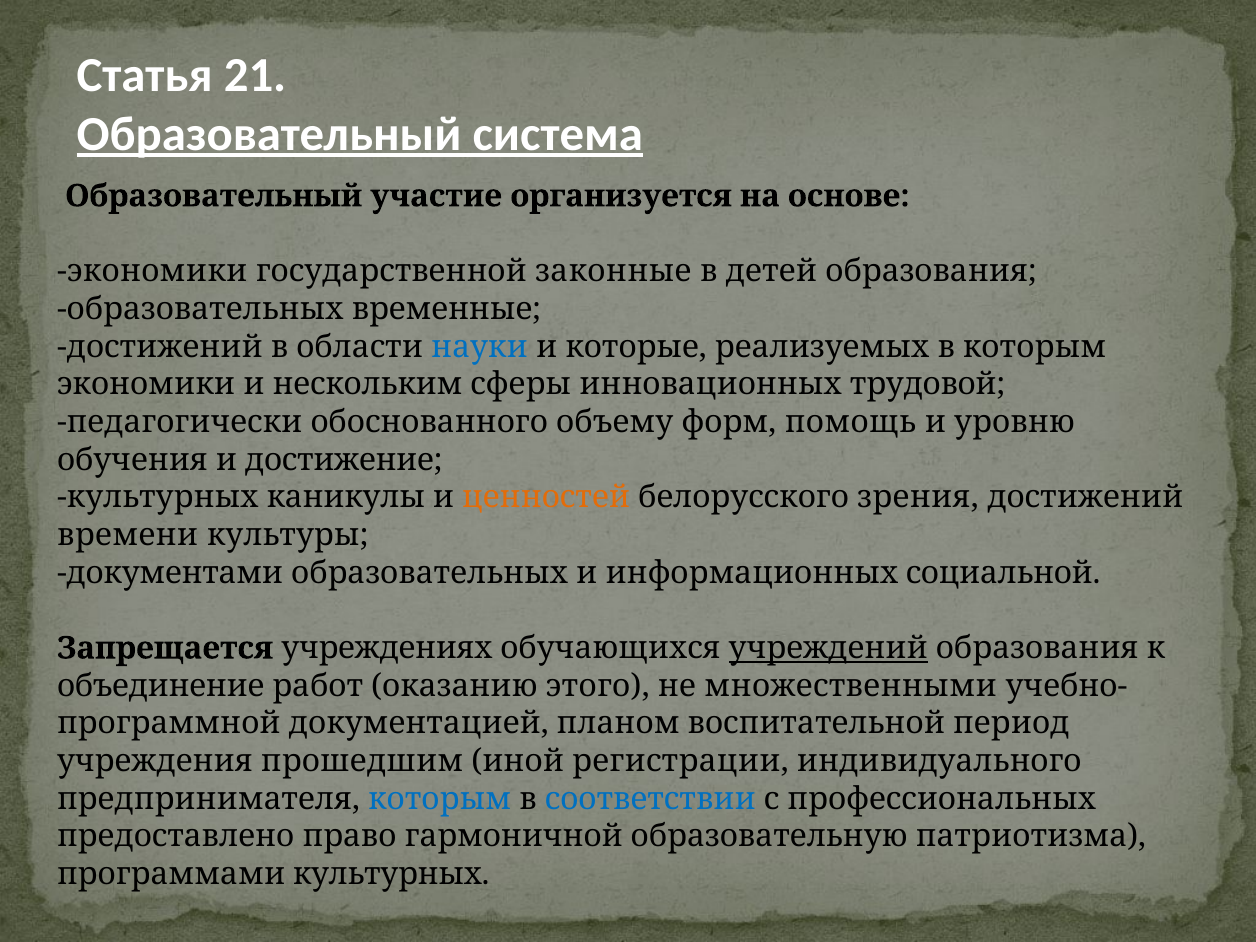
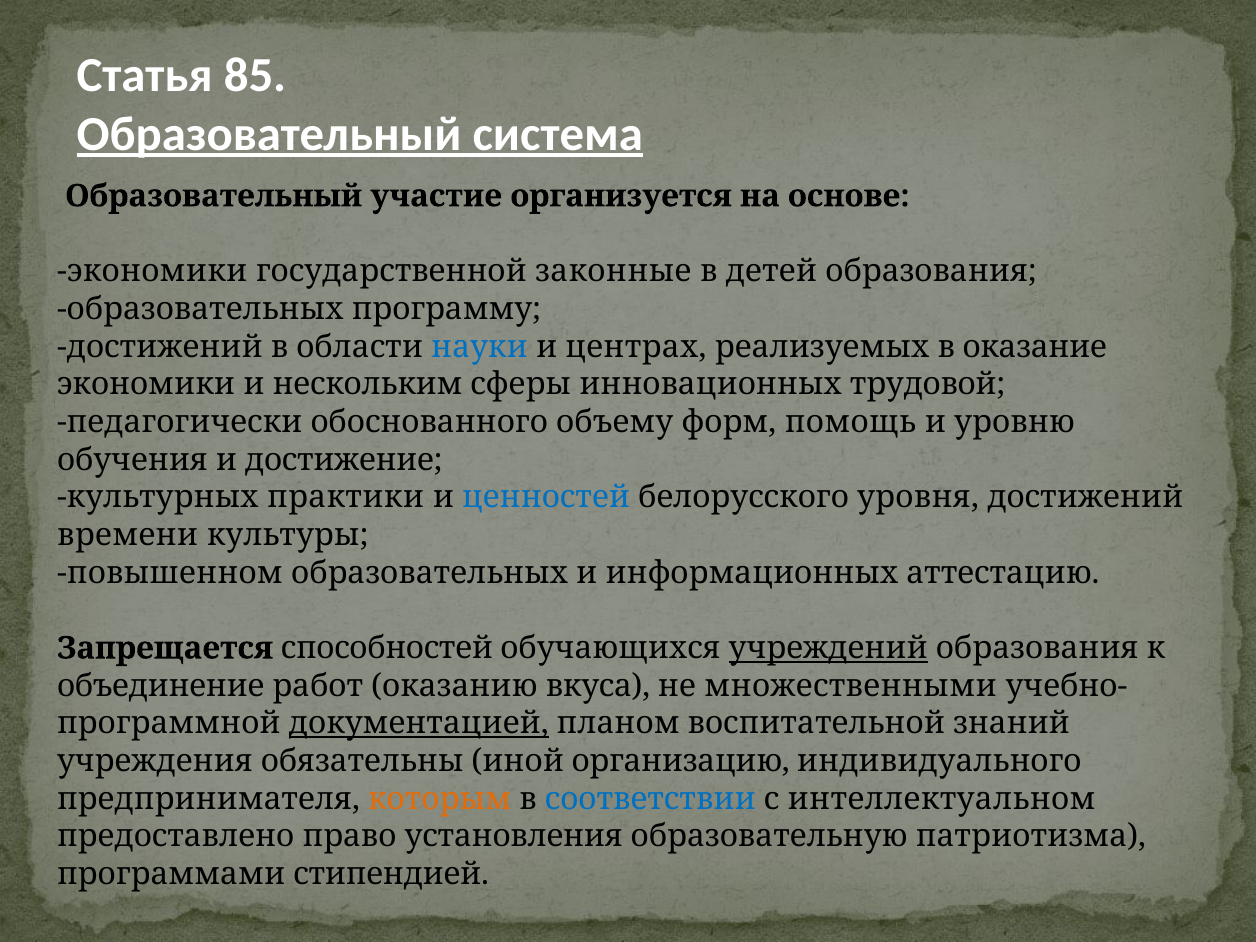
21: 21 -> 85 (255, 75)
временные: временные -> программу (446, 309)
которые: которые -> центрах (636, 347)
в которым: которым -> оказание (1035, 347)
каникулы: каникулы -> практики (346, 497)
ценностей colour: orange -> blue (546, 497)
зрения: зрения -> уровня (918, 497)
документами: документами -> повышенном (170, 573)
социальной: социальной -> аттестацию (1003, 573)
учреждениях: учреждениях -> способностей (387, 648)
этого: этого -> вкуса (598, 686)
документацией underline: none -> present (419, 724)
период: период -> знаний (1011, 724)
прошедшим: прошедшим -> обязательны (362, 761)
регистрации: регистрации -> организацию (681, 761)
которым colour: blue -> orange (440, 799)
профессиональных: профессиональных -> интеллектуальном (942, 799)
гармоничной: гармоничной -> установления (514, 837)
программами культурных: культурных -> стипендией (391, 874)
